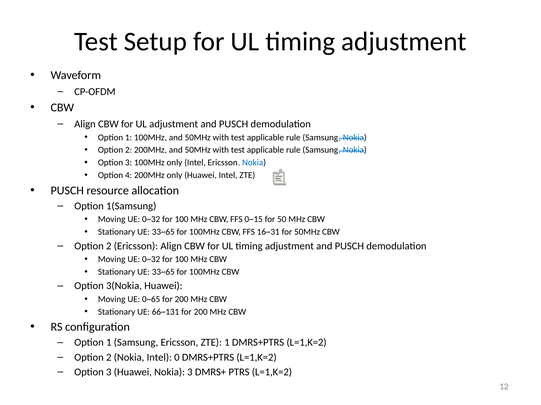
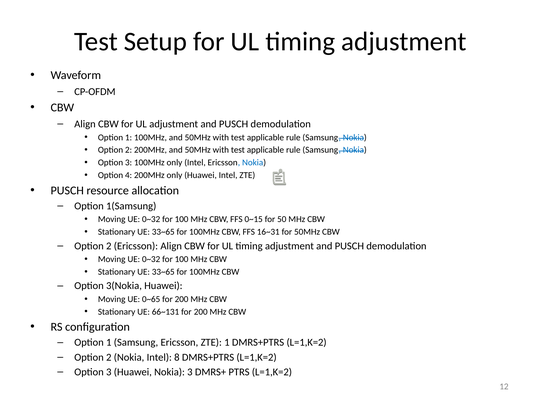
0: 0 -> 8 (177, 358)
